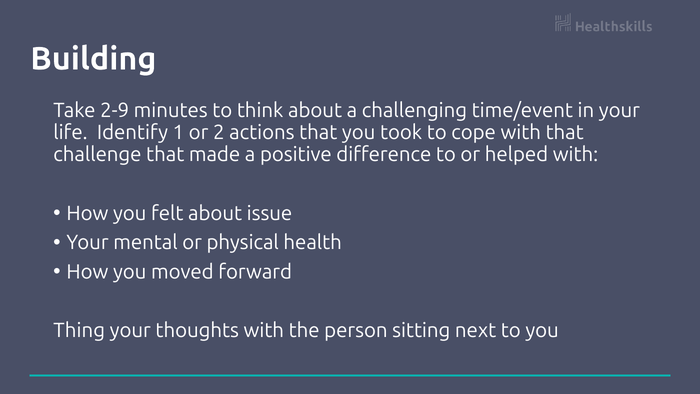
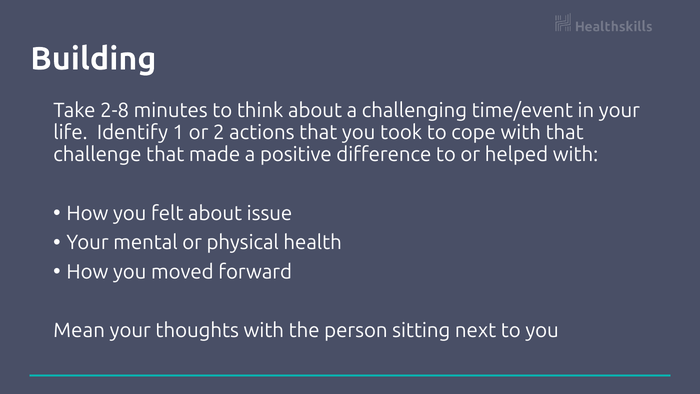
2-9: 2-9 -> 2-8 (115, 111)
Thing: Thing -> Mean (79, 330)
